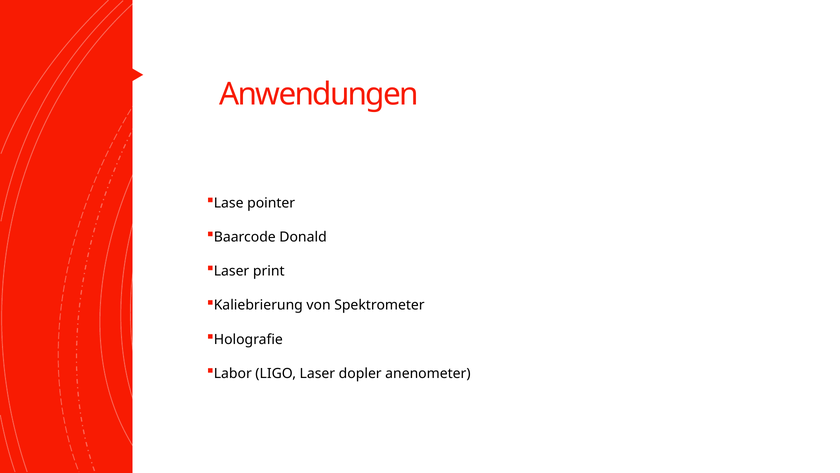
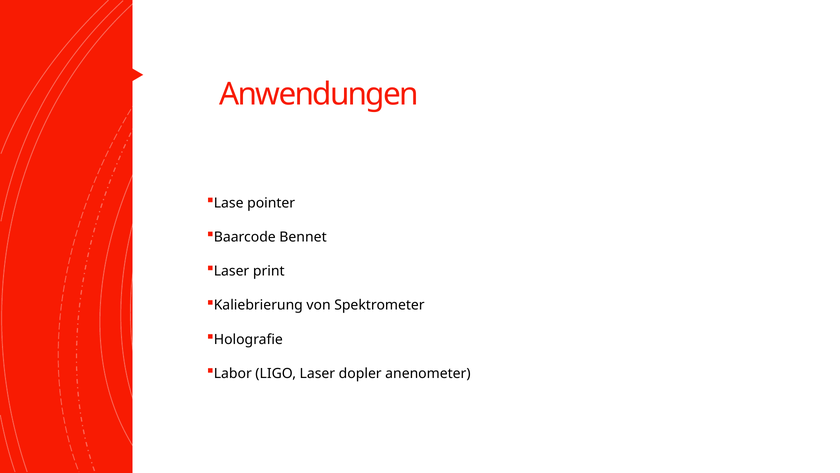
Donald: Donald -> Bennet (303, 237)
